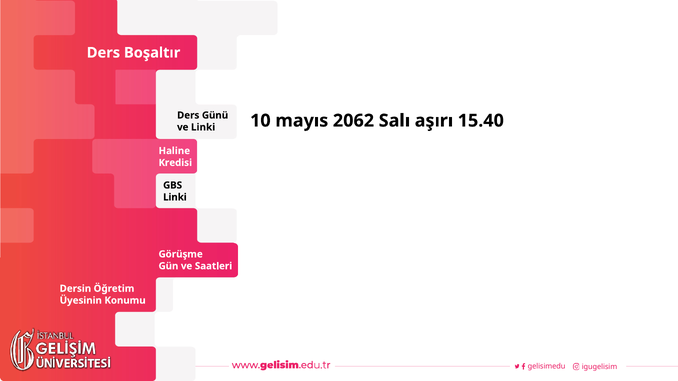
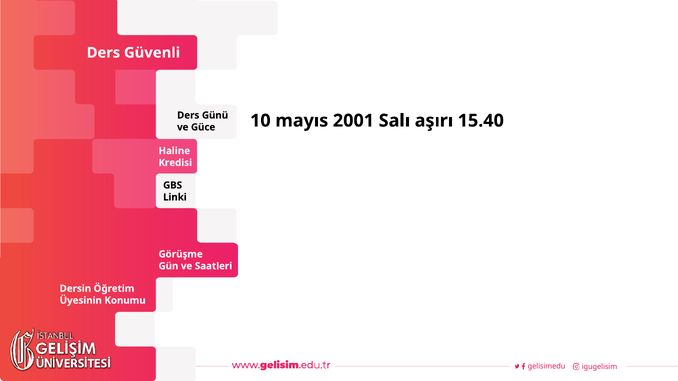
Boşaltır: Boşaltır -> Güvenli (152, 53)
ve Linki: Linki -> Güce (203, 127)
2062: 2062 -> 2001 (353, 121)
